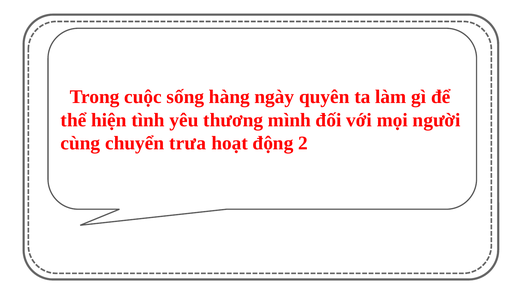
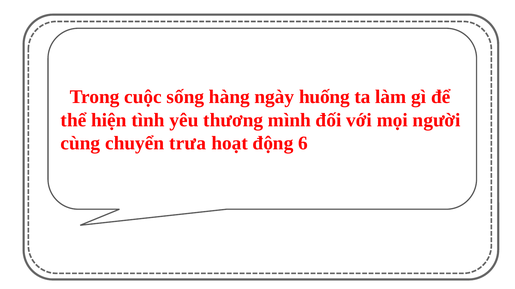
quyên: quyên -> huống (324, 97)
2: 2 -> 6 (303, 144)
